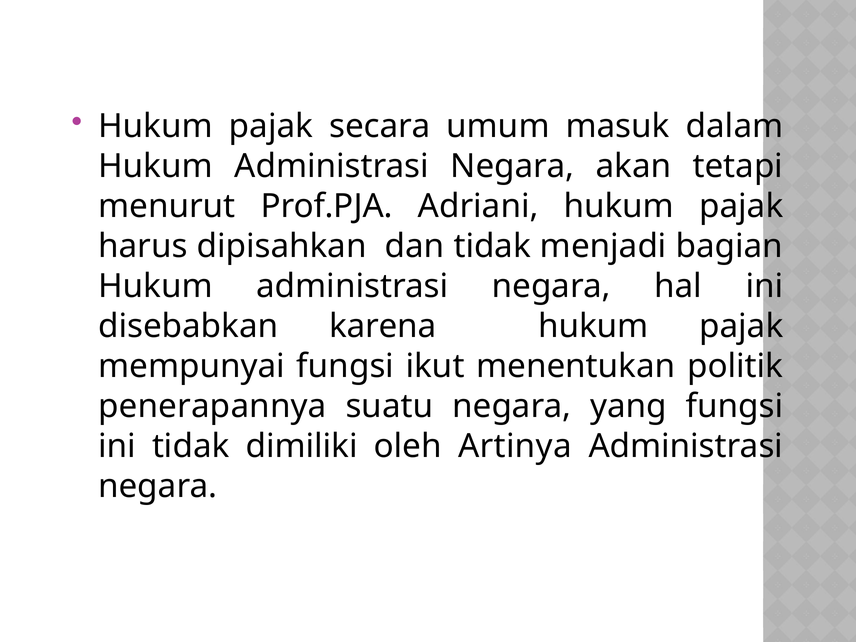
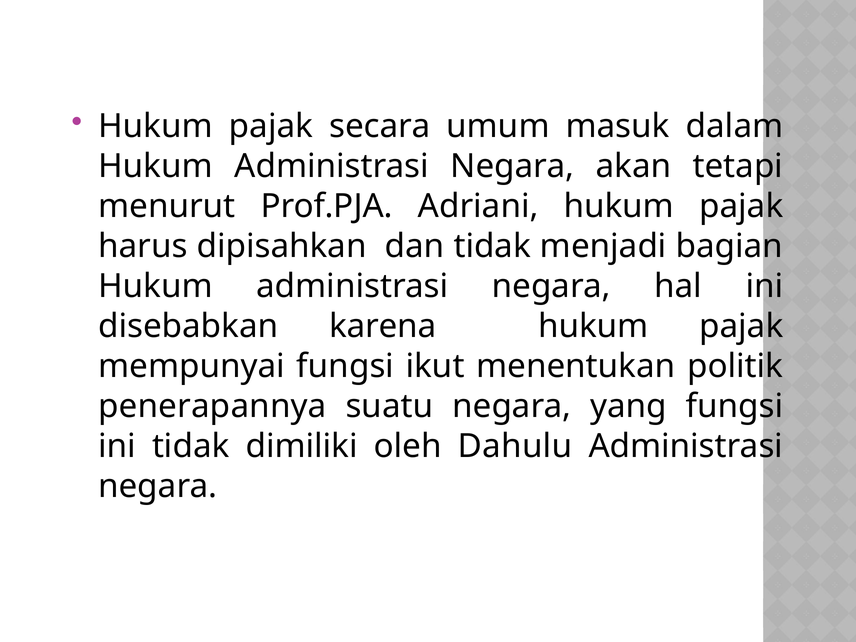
Artinya: Artinya -> Dahulu (515, 446)
